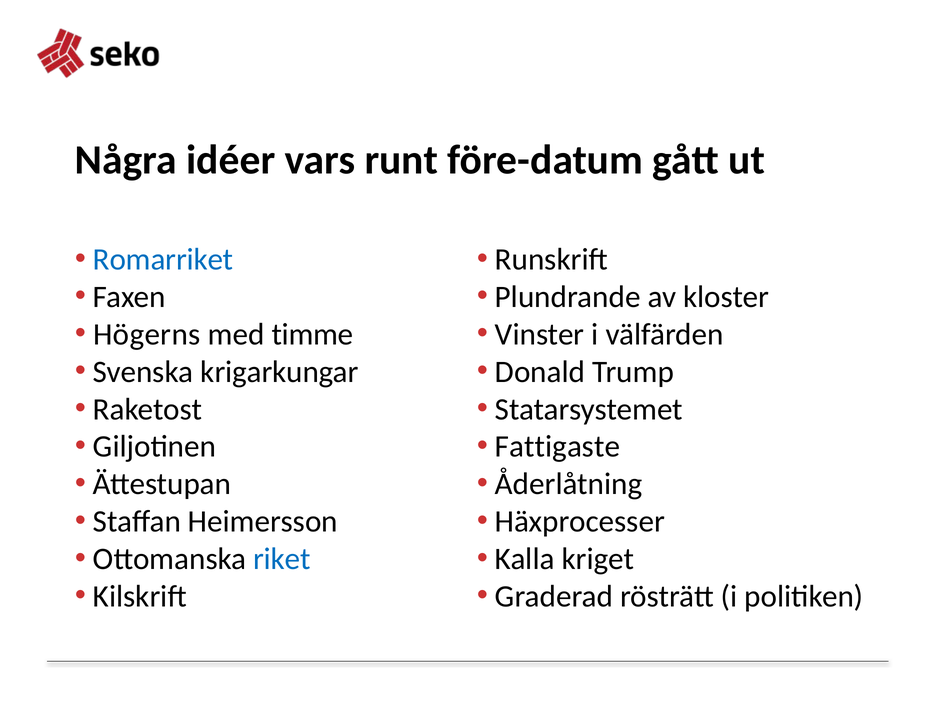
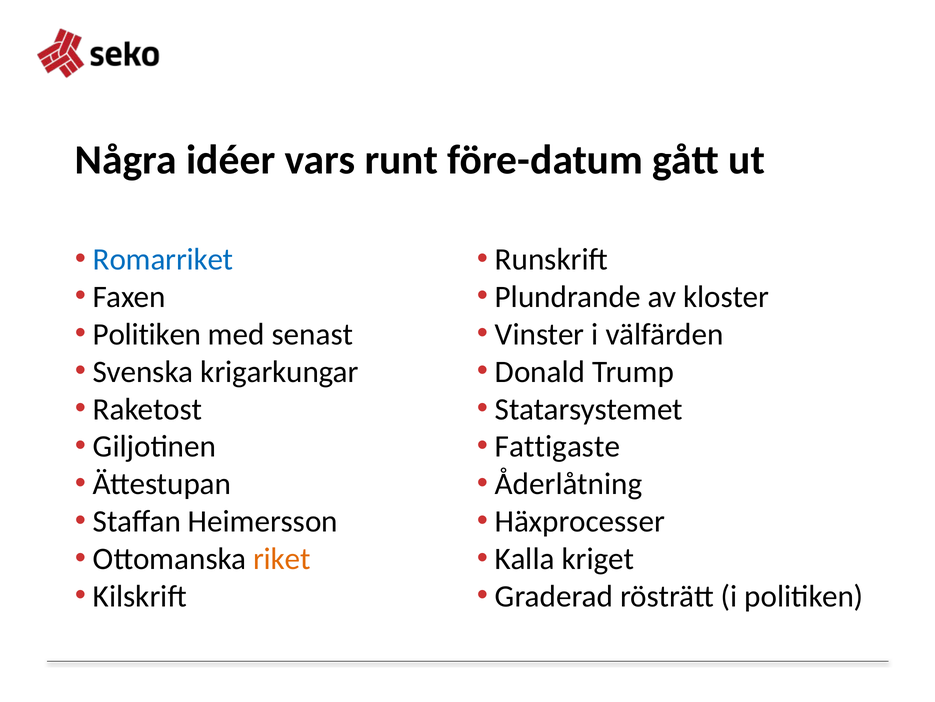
Högerns: Högerns -> Politiken (147, 334)
timme: timme -> senast (312, 334)
riket colour: blue -> orange (282, 558)
